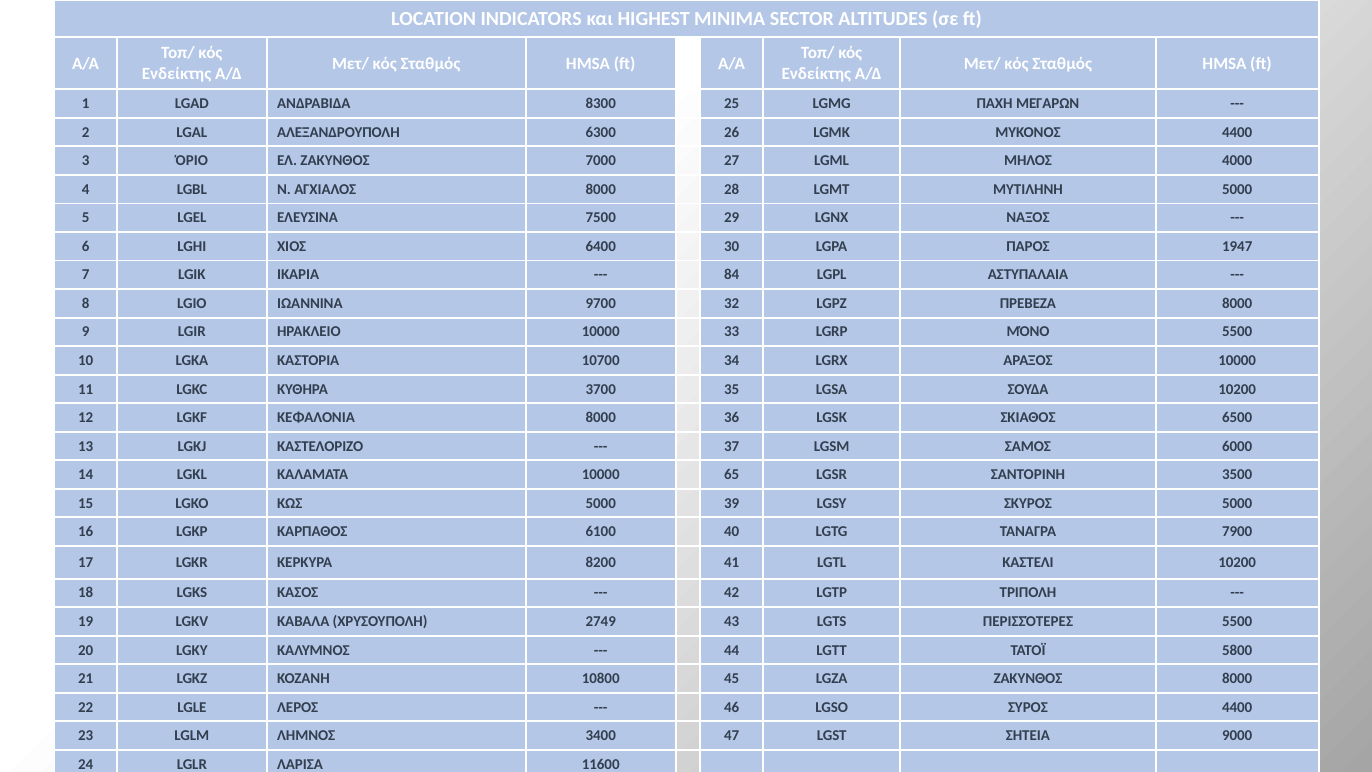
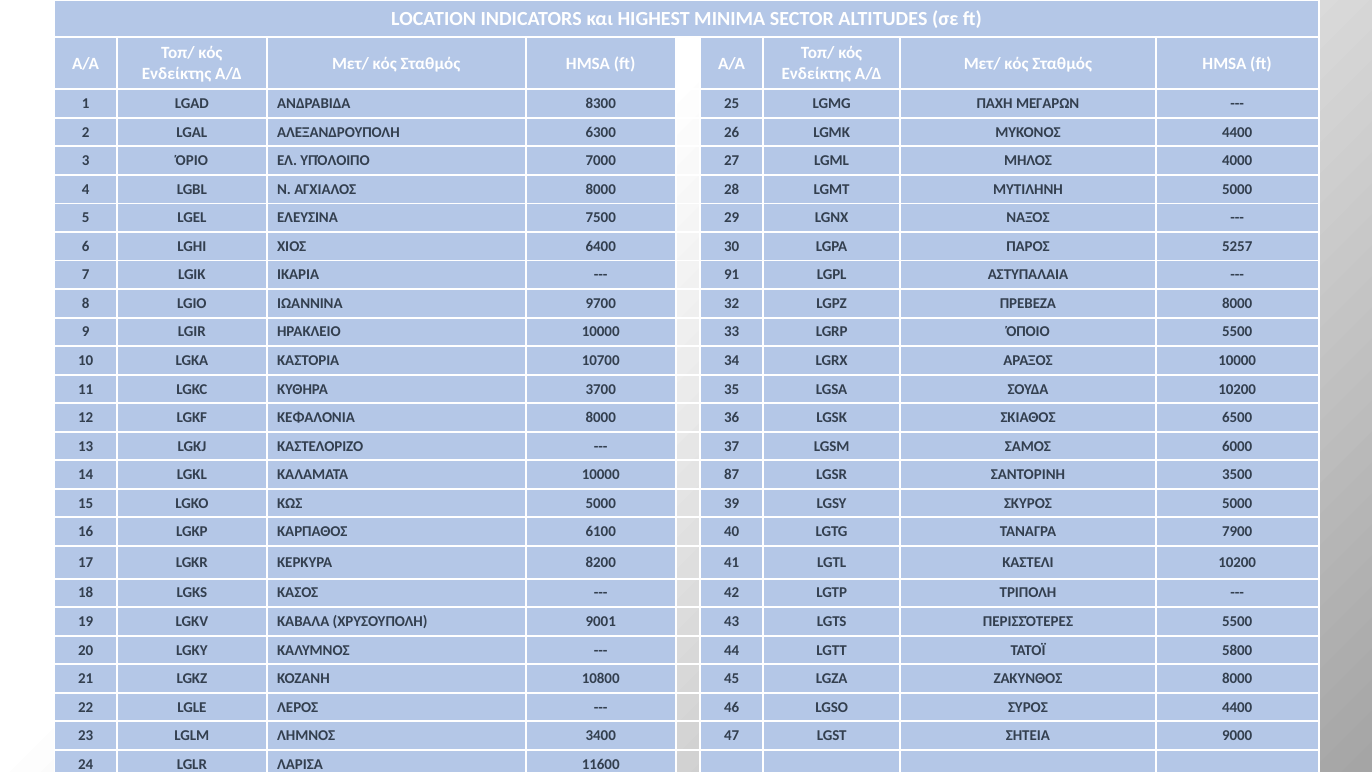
ΕΛ ΖΑΚΥΝΘΟΣ: ΖΑΚΥΝΘΟΣ -> ΥΠΌΛΟΙΠΟ (335, 161)
1947: 1947 -> 5257 (1237, 246)
84: 84 -> 91 (732, 275)
ΜΌΝΟ: ΜΌΝΟ -> ΌΠΟΙΟ (1028, 332)
65: 65 -> 87 (732, 475)
2749: 2749 -> 9001 (601, 621)
